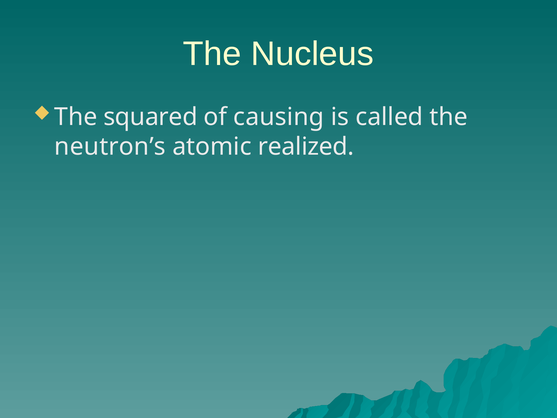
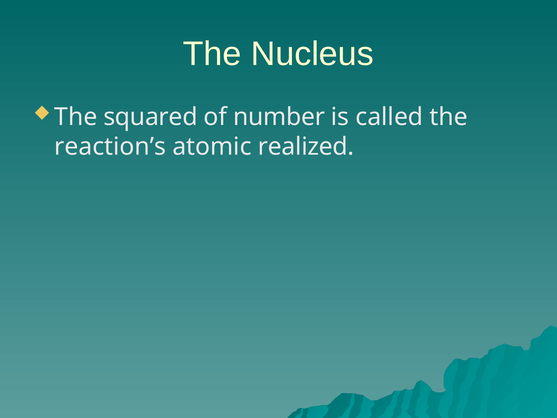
causing: causing -> number (279, 117)
neutron’s: neutron’s -> reaction’s (110, 147)
